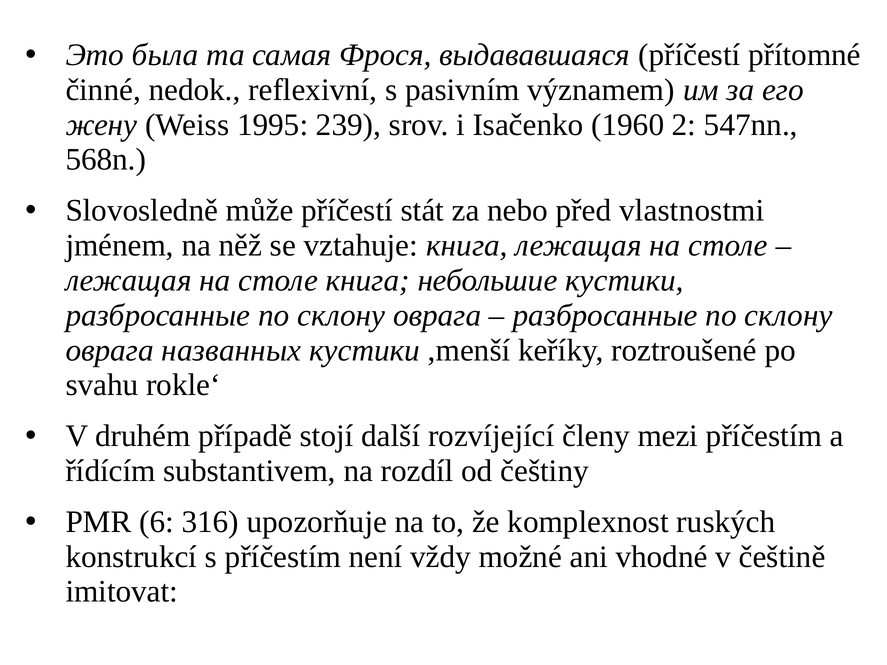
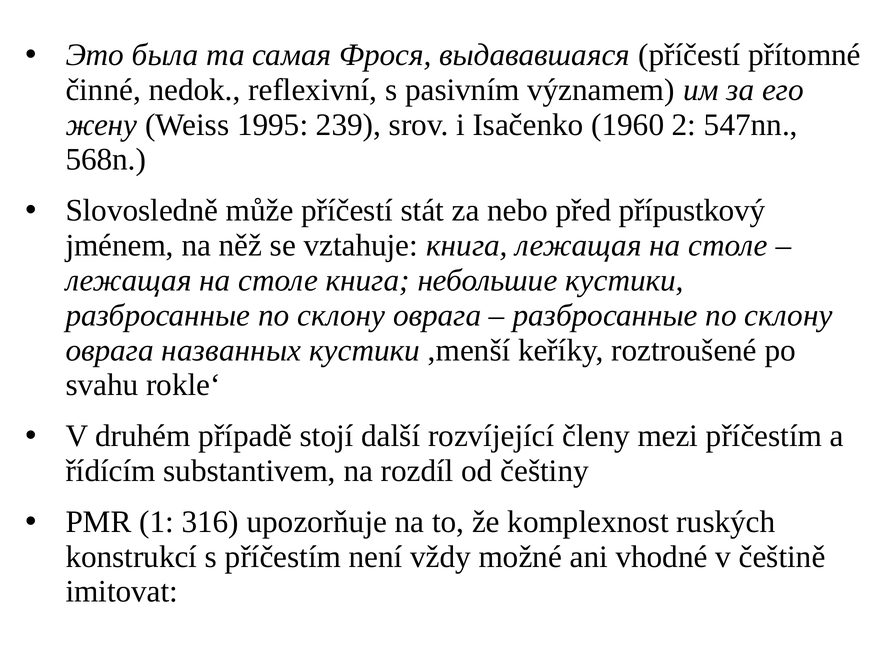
vlastnostmi: vlastnostmi -> přípustkový (692, 211)
6: 6 -> 1 (157, 522)
